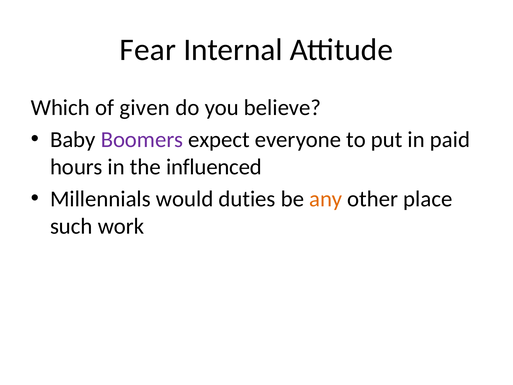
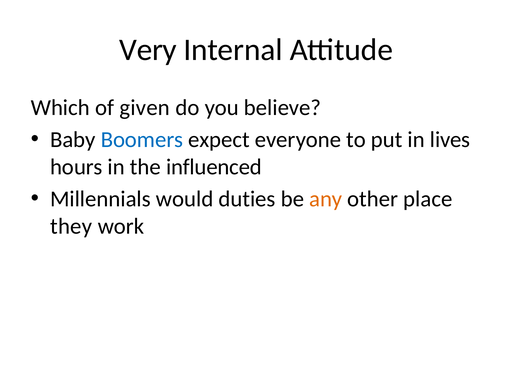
Fear: Fear -> Very (148, 50)
Boomers colour: purple -> blue (142, 140)
paid: paid -> lives (450, 140)
such: such -> they (71, 226)
